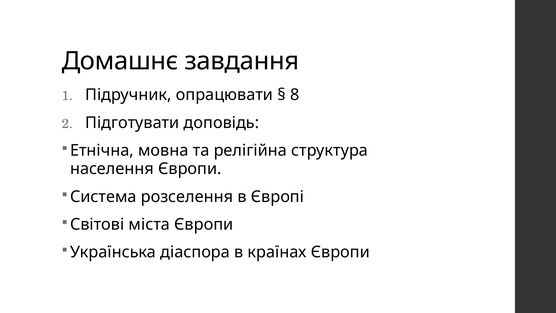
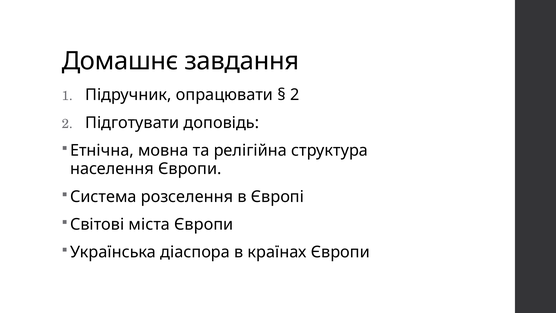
8: 8 -> 2 (295, 95)
